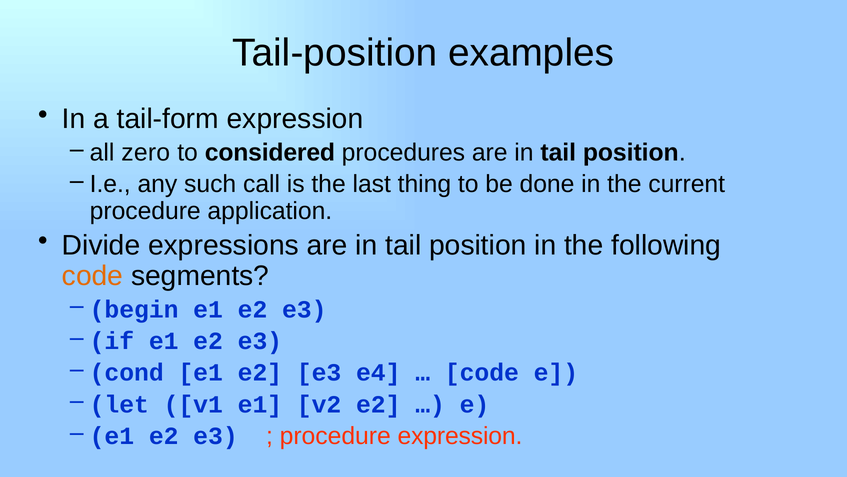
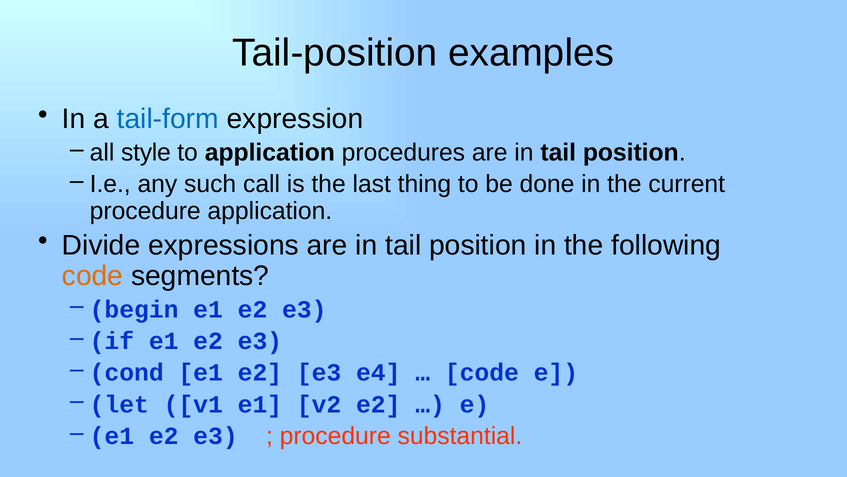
tail-form colour: black -> blue (168, 119)
zero: zero -> style (146, 152)
to considered: considered -> application (270, 152)
procedure expression: expression -> substantial (460, 436)
